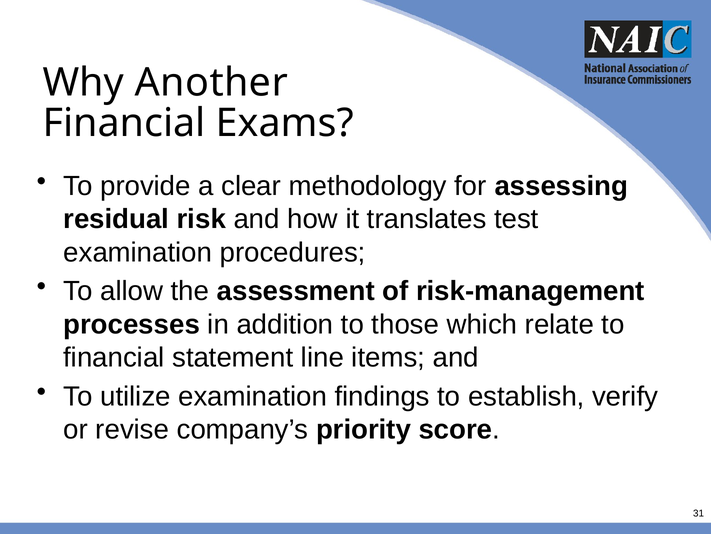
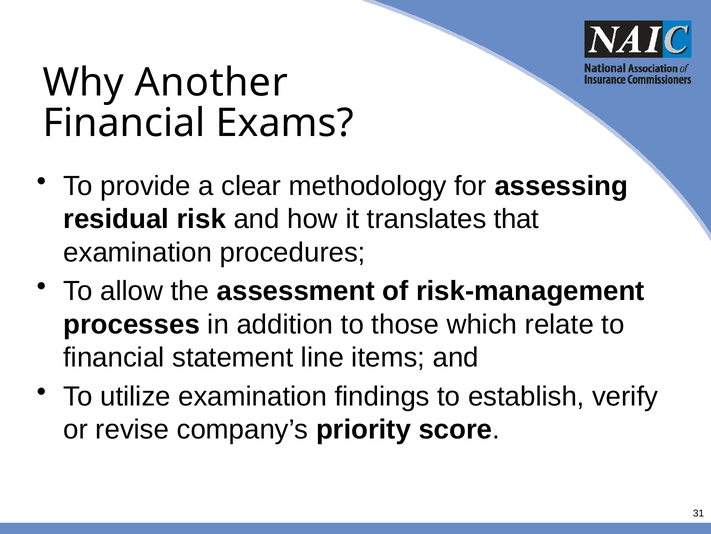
test: test -> that (517, 219)
